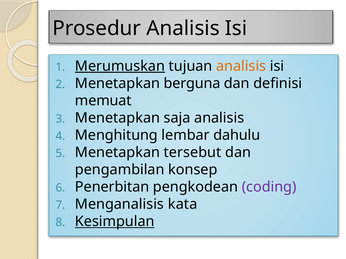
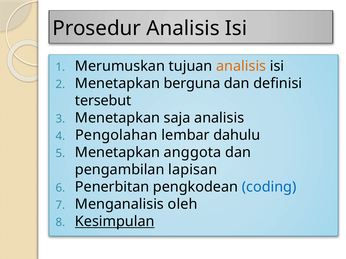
Merumuskan underline: present -> none (120, 66)
memuat: memuat -> tersebut (103, 101)
Menghitung: Menghitung -> Pengolahan (116, 135)
tersebut: tersebut -> anggota (193, 153)
konsep: konsep -> lapisan (193, 170)
coding colour: purple -> blue (269, 187)
kata: kata -> oleh (183, 205)
